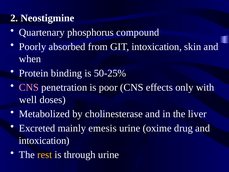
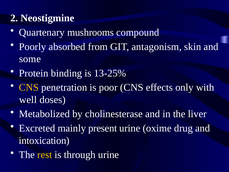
phosphorus: phosphorus -> mushrooms (91, 32)
GIT intoxication: intoxication -> antagonism (157, 47)
when: when -> some (30, 59)
50-25%: 50-25% -> 13-25% (110, 73)
CNS colour: pink -> yellow (29, 87)
emesis: emesis -> present (103, 128)
